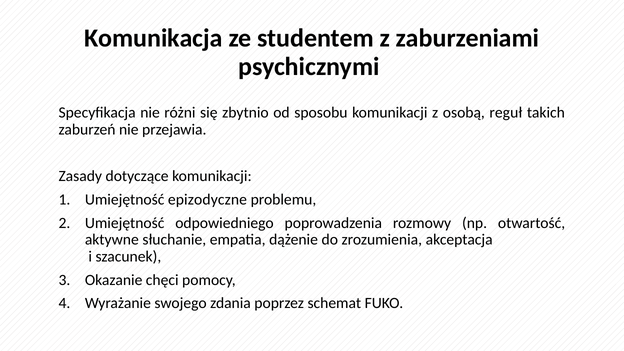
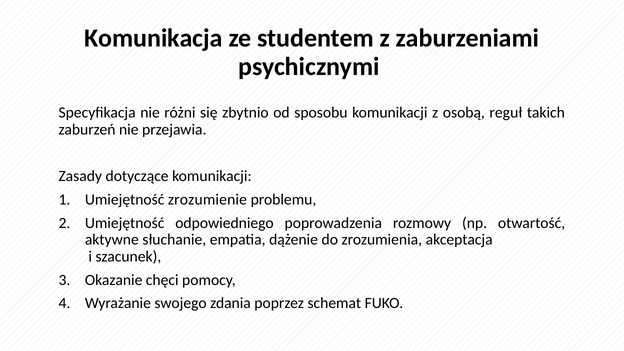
epizodyczne: epizodyczne -> zrozumienie (207, 200)
